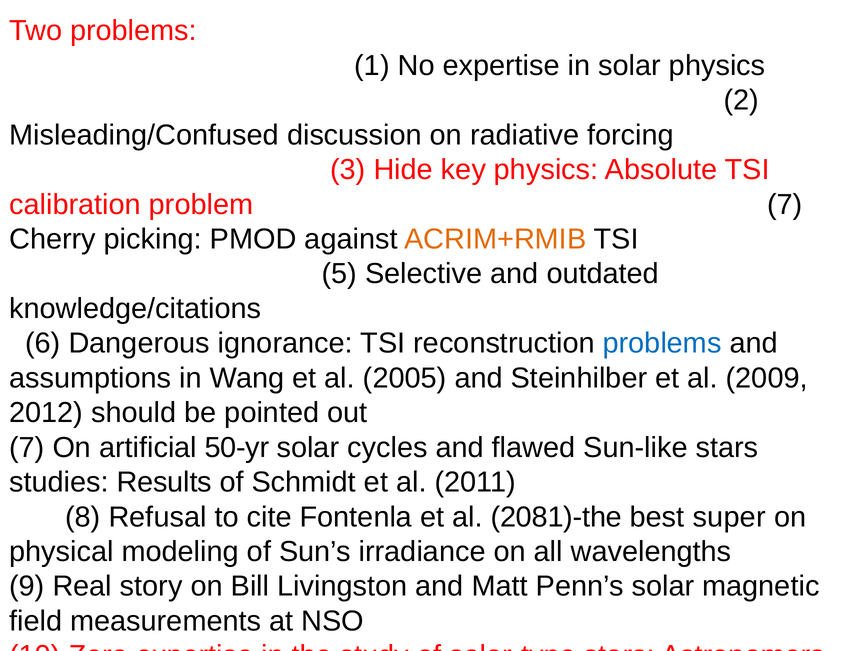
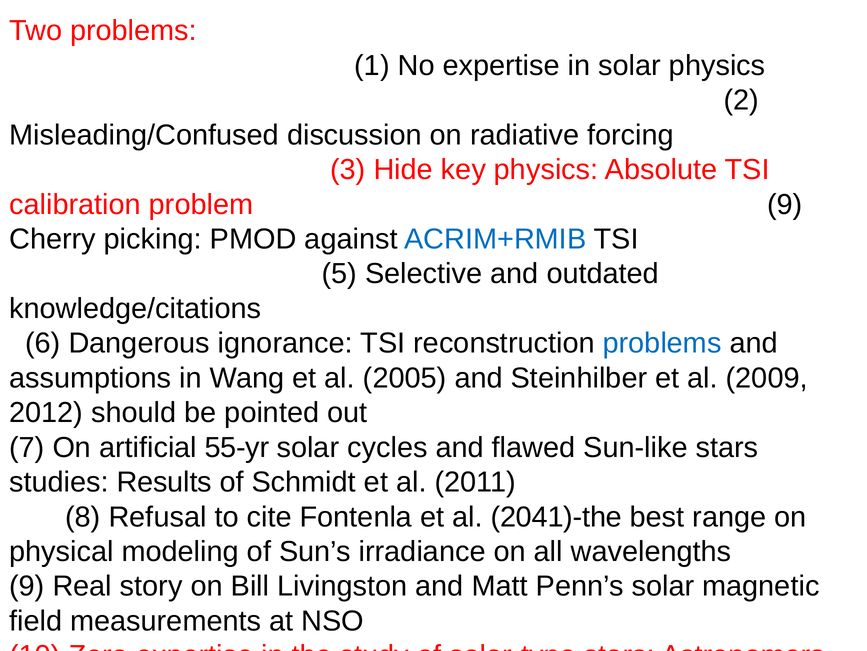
problem 7: 7 -> 9 (785, 204)
ACRIM+RMIB colour: orange -> blue (495, 239)
50-yr: 50-yr -> 55-yr (237, 447)
2081)-the: 2081)-the -> 2041)-the (556, 516)
super: super -> range (729, 516)
